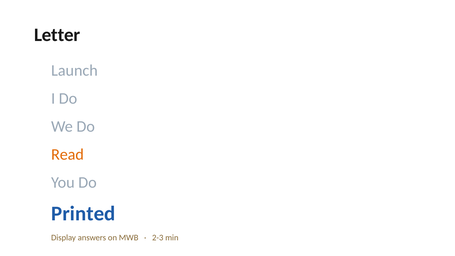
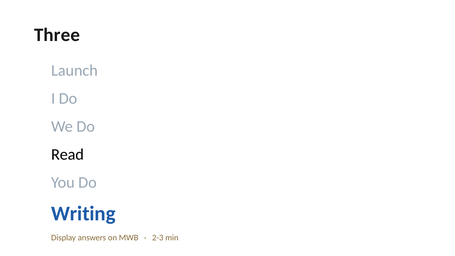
Letter: Letter -> Three (57, 35)
Read colour: orange -> black (67, 154)
Printed: Printed -> Writing (83, 214)
